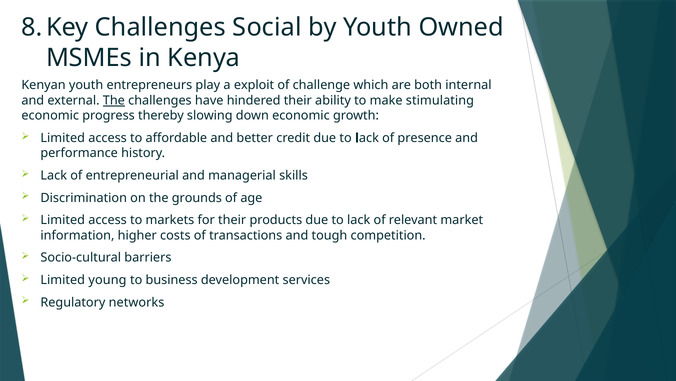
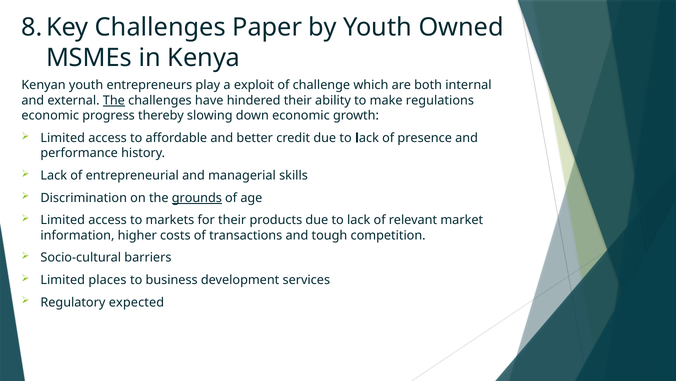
Social: Social -> Paper (267, 27)
stimulating: stimulating -> regulations (440, 100)
grounds underline: none -> present (197, 198)
young: young -> places (107, 279)
networks: networks -> expected (136, 302)
